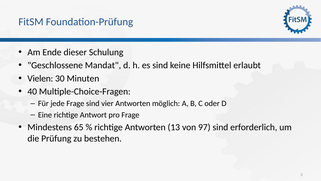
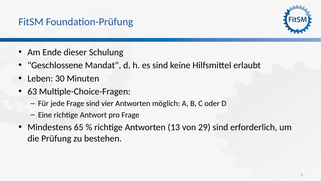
Vielen: Vielen -> Leben (40, 78)
40: 40 -> 63 (32, 91)
97: 97 -> 29 (204, 127)
